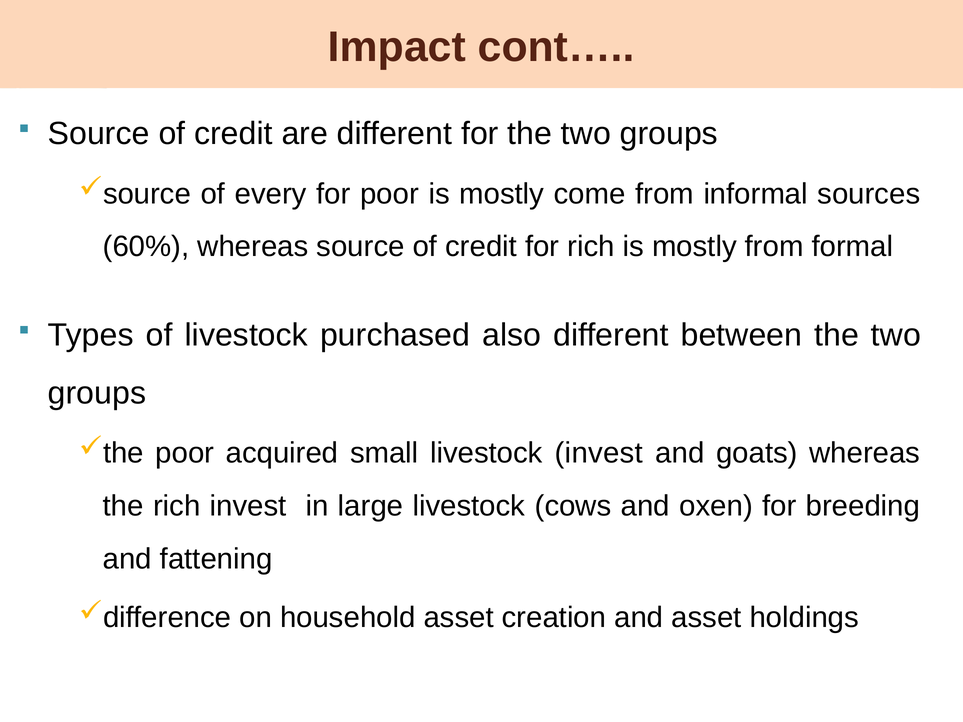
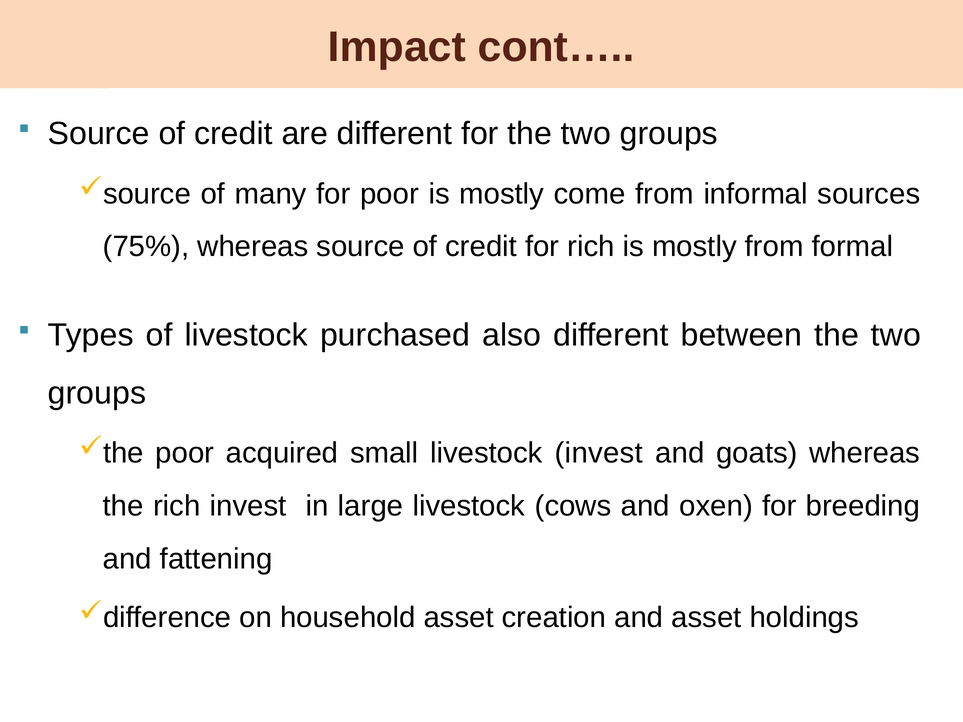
every: every -> many (271, 194)
60%: 60% -> 75% (146, 247)
